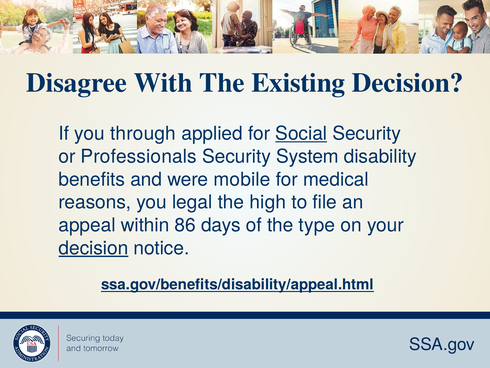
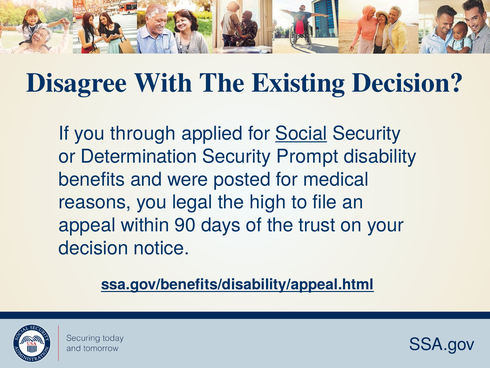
Professionals: Professionals -> Determination (139, 156)
System: System -> Prompt (307, 156)
mobile: mobile -> posted (242, 179)
86: 86 -> 90 (185, 225)
type: type -> trust (317, 225)
decision underline: present -> none (93, 248)
